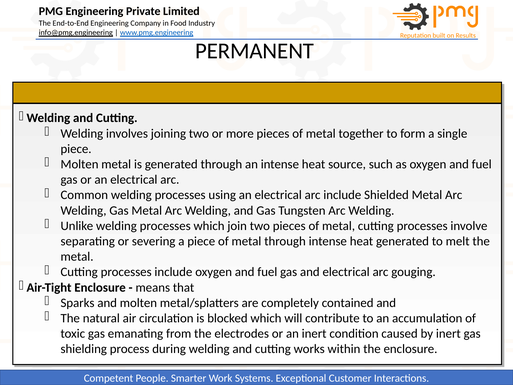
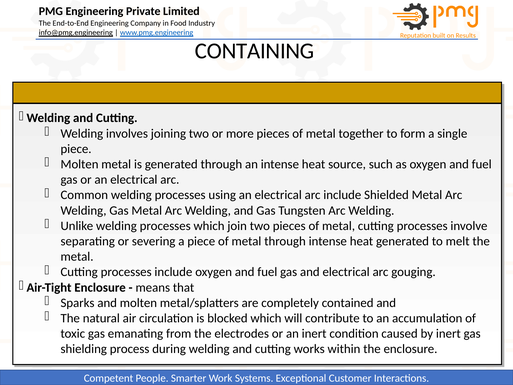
PERMANENT: PERMANENT -> CONTAINING (255, 51)
